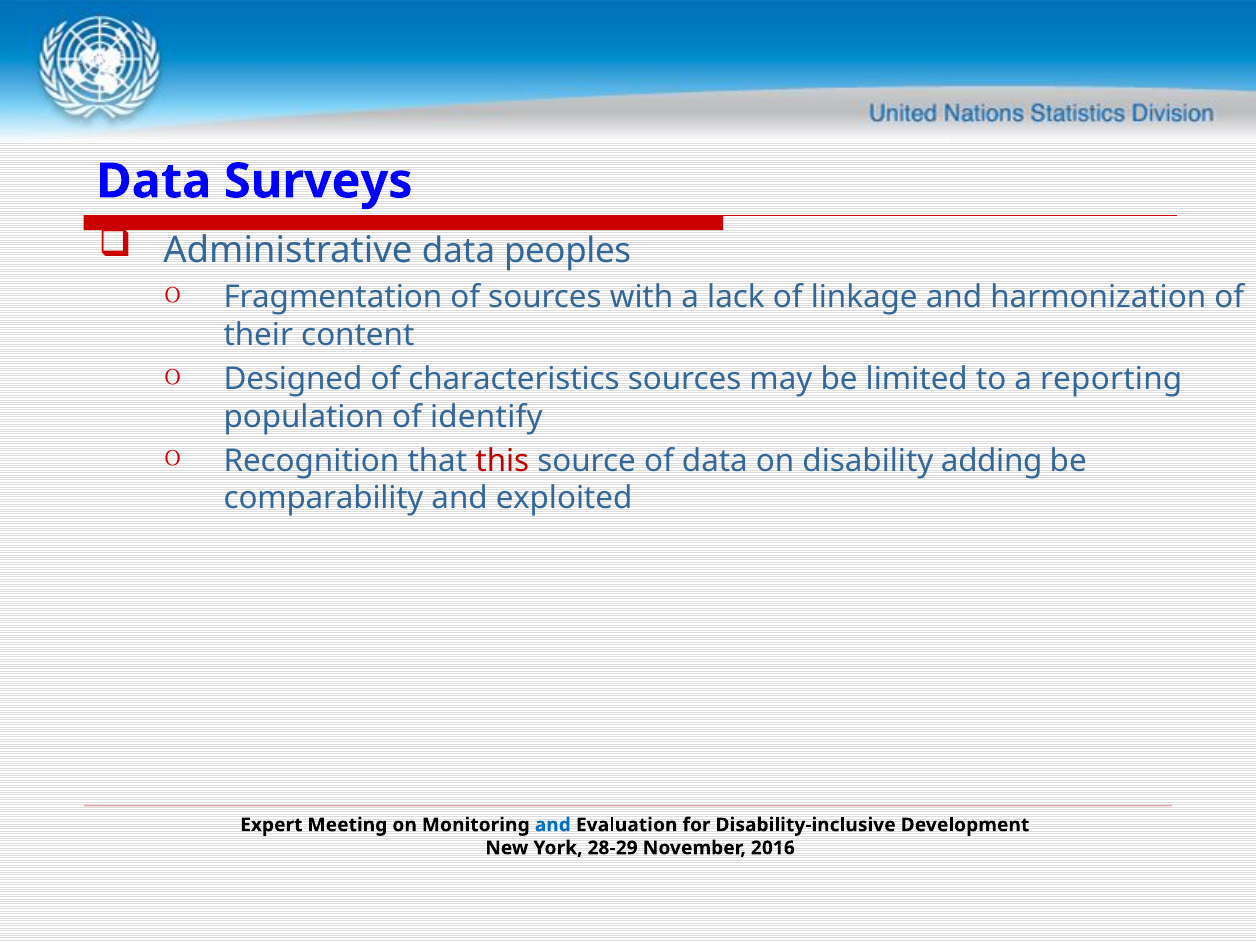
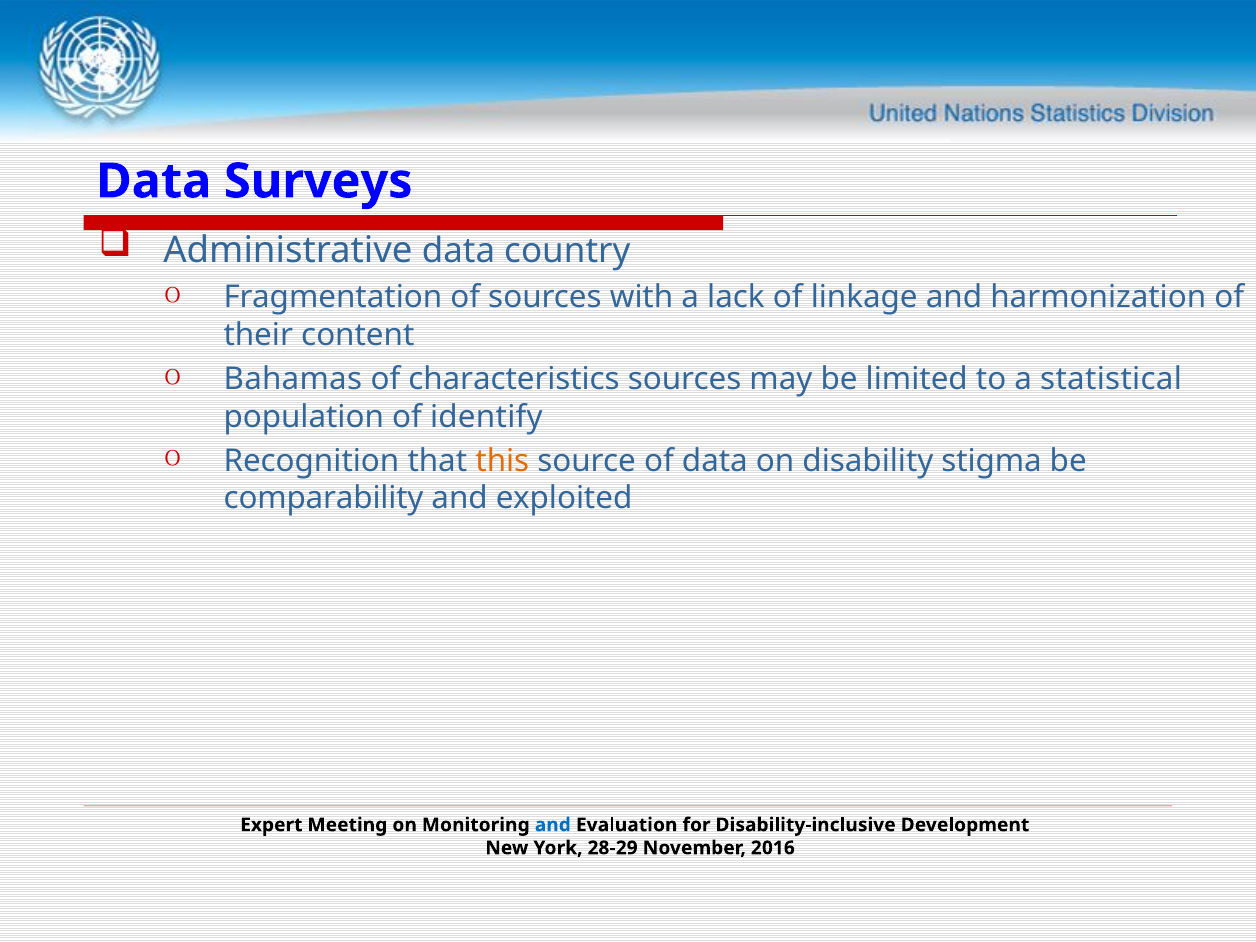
peoples: peoples -> country (567, 251)
Designed: Designed -> Bahamas (293, 379)
reporting: reporting -> statistical (1111, 379)
this colour: red -> orange (502, 461)
adding: adding -> stigma (992, 461)
